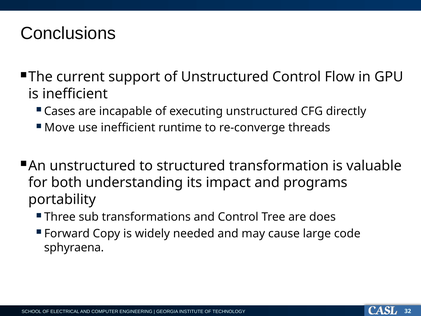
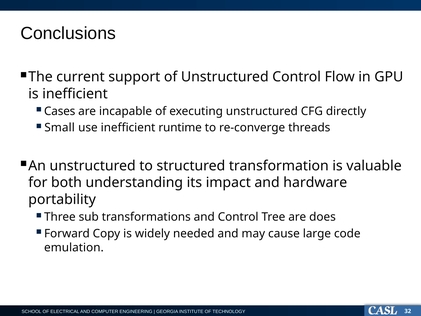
Move: Move -> Small (60, 128)
programs: programs -> hardware (315, 182)
sphyraena: sphyraena -> emulation (74, 247)
